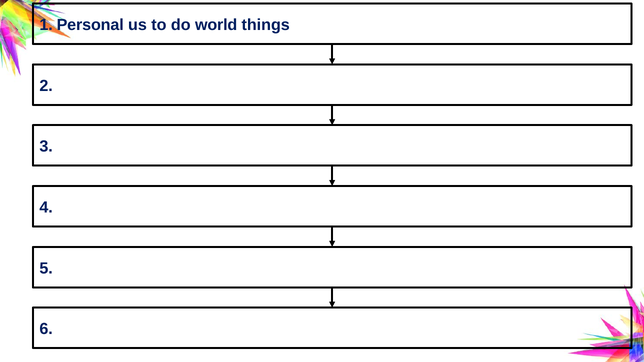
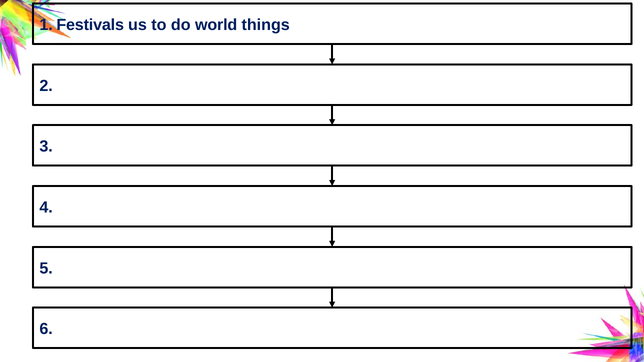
Personal: Personal -> Festivals (90, 25)
